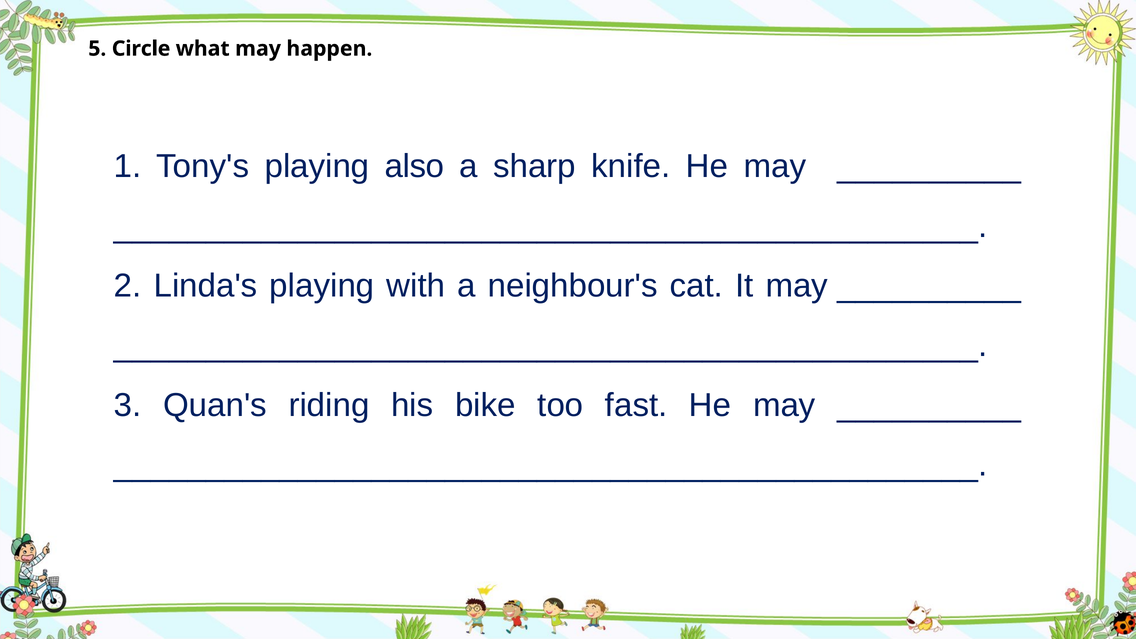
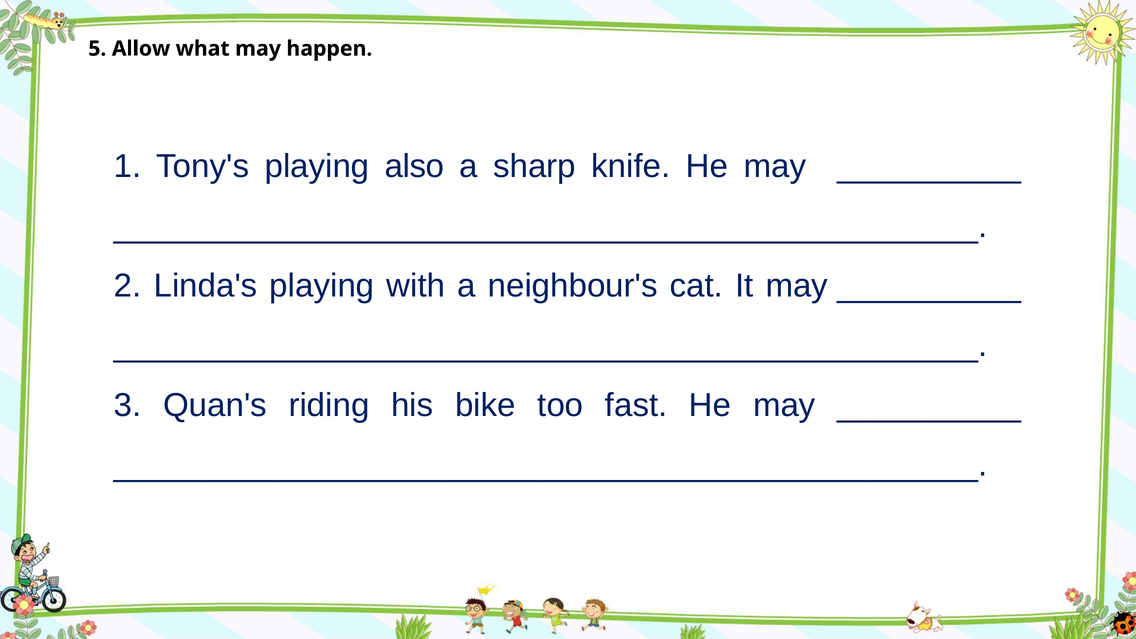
Circle: Circle -> Allow (141, 49)
